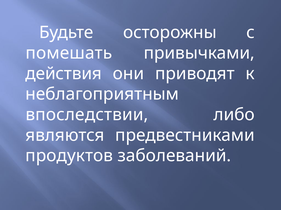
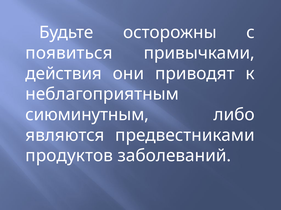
помешать: помешать -> появиться (69, 53)
впоследствии: впоследствии -> сиюминутным (87, 115)
